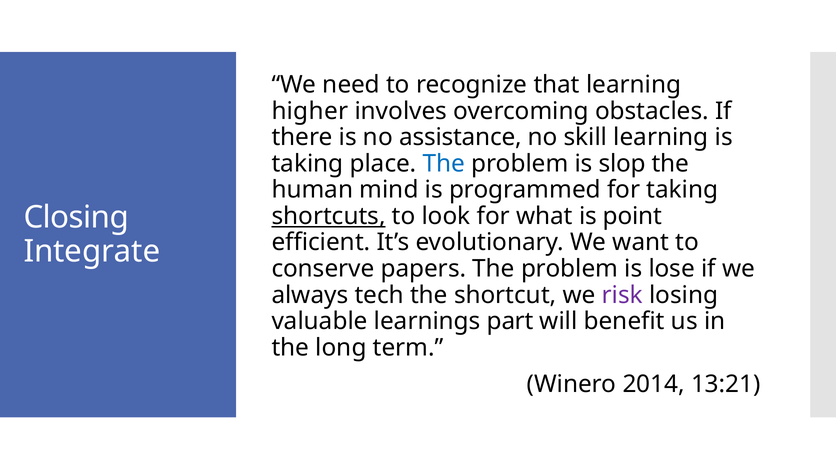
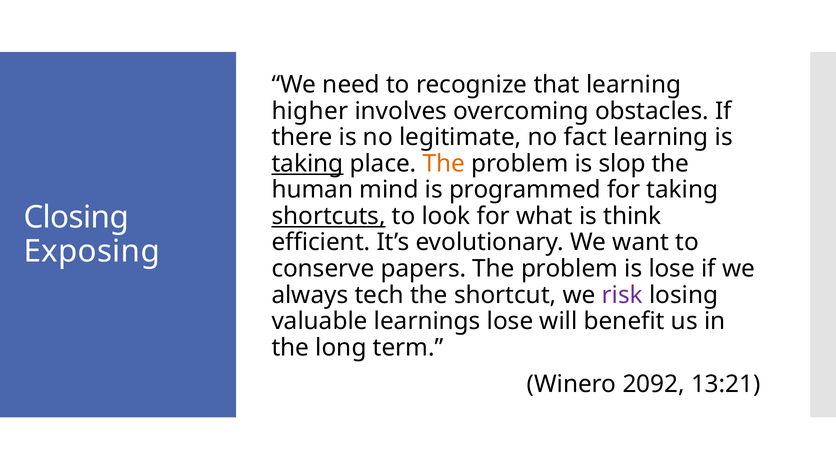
assistance: assistance -> legitimate (460, 137)
skill: skill -> fact (585, 137)
taking underline: none -> present (307, 164)
The colour: blue -> orange (444, 164)
point: point -> think (632, 216)
Integrate: Integrate -> Exposing (92, 252)
learnings part: part -> lose (510, 321)
2014: 2014 -> 2092 (654, 384)
